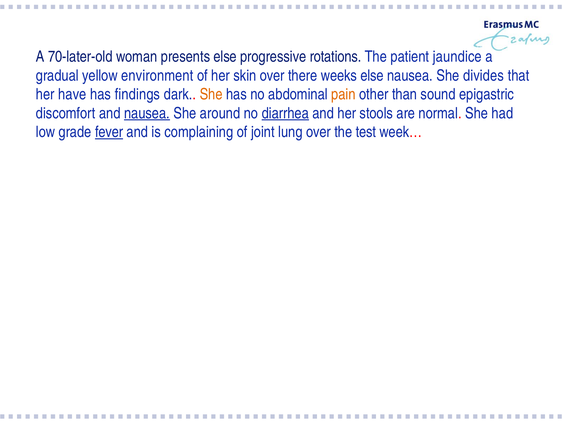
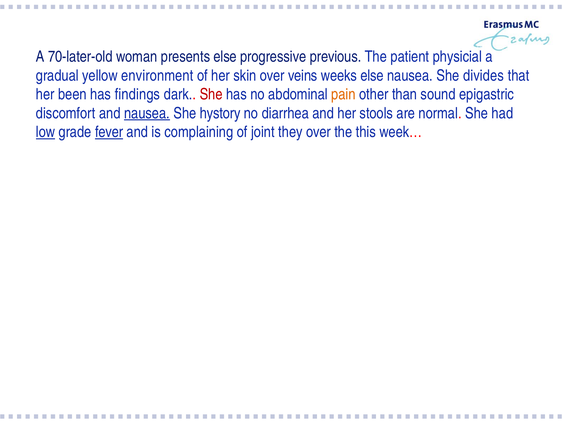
rotations: rotations -> previous (336, 57)
jaundice: jaundice -> physicial (457, 57)
there: there -> veins (303, 76)
have: have -> been (72, 94)
She colour: orange -> red (211, 94)
around: around -> hystory (220, 113)
diarrhea underline: present -> none (285, 113)
low underline: none -> present (45, 132)
lung: lung -> they (290, 132)
test: test -> this (366, 132)
